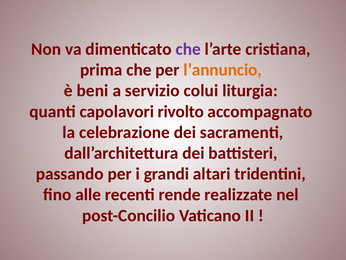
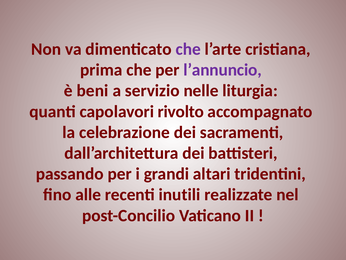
l’annuncio colour: orange -> purple (223, 70)
colui: colui -> nelle (201, 91)
rende: rende -> inutili (180, 194)
